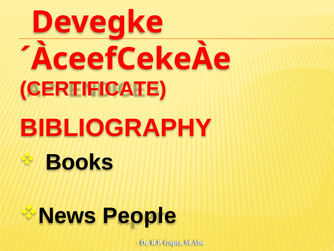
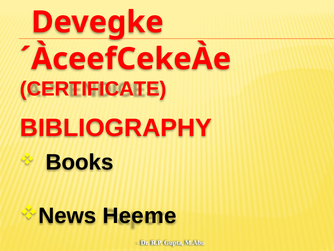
People: People -> Heeme (140, 215)
